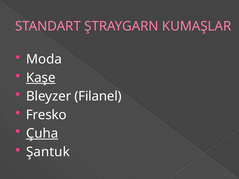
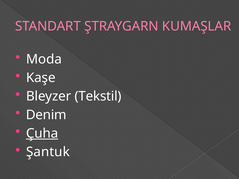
Kaşe underline: present -> none (41, 78)
Filanel: Filanel -> Tekstil (98, 96)
Fresko: Fresko -> Denim (46, 115)
